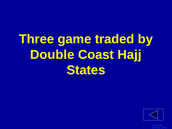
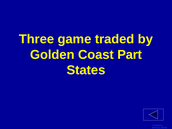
Double: Double -> Golden (52, 55)
Hajj: Hajj -> Part (130, 55)
